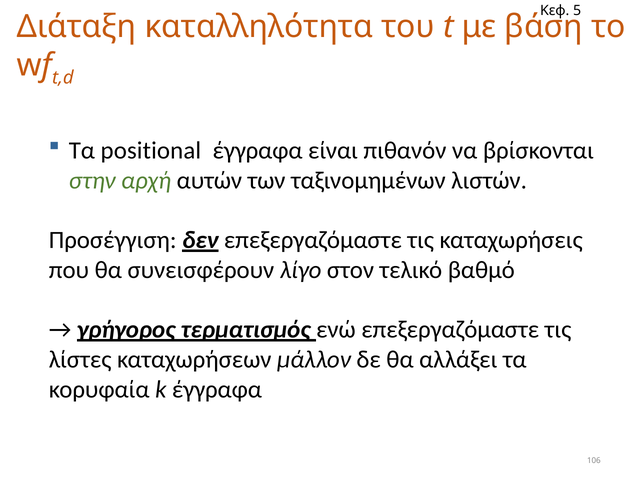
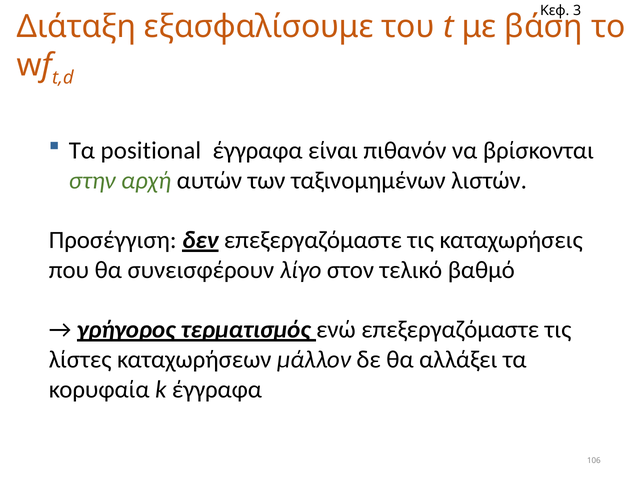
5: 5 -> 3 (577, 10)
καταλληλότητα: καταλληλότητα -> εξασφαλίσουμε (259, 27)
